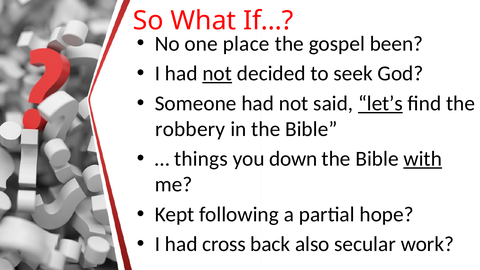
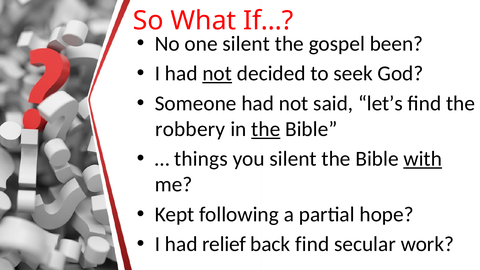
one place: place -> silent (246, 44)
let’s underline: present -> none (380, 103)
the underline: none -> present (266, 129)
you down: down -> silent (293, 159)
cross: cross -> relief (224, 244)
back also: also -> find (312, 244)
